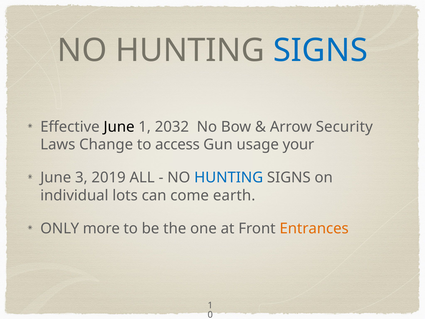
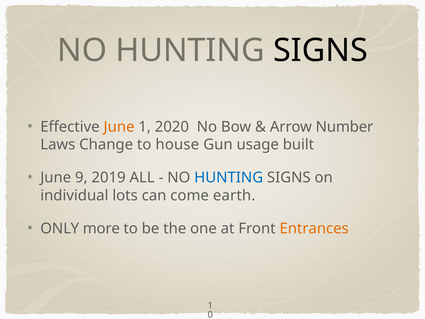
SIGNS colour: blue -> black (321, 50)
June colour: black -> orange (119, 127)
2032: 2032 -> 2020 (172, 127)
Security: Security -> Number (344, 127)
access: access -> house (177, 145)
your: your -> built (298, 145)
3: 3 -> 9 (81, 177)
